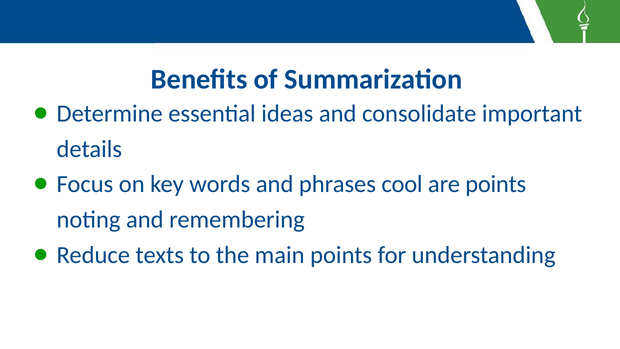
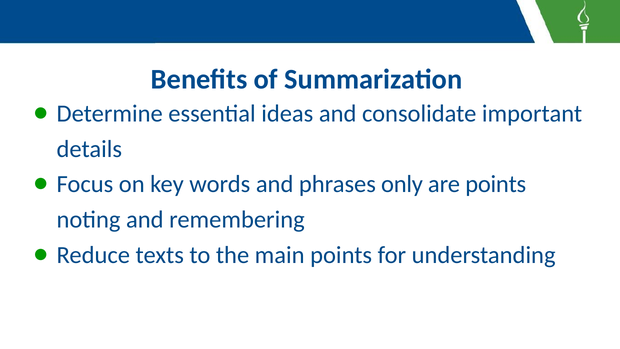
cool: cool -> only (402, 184)
